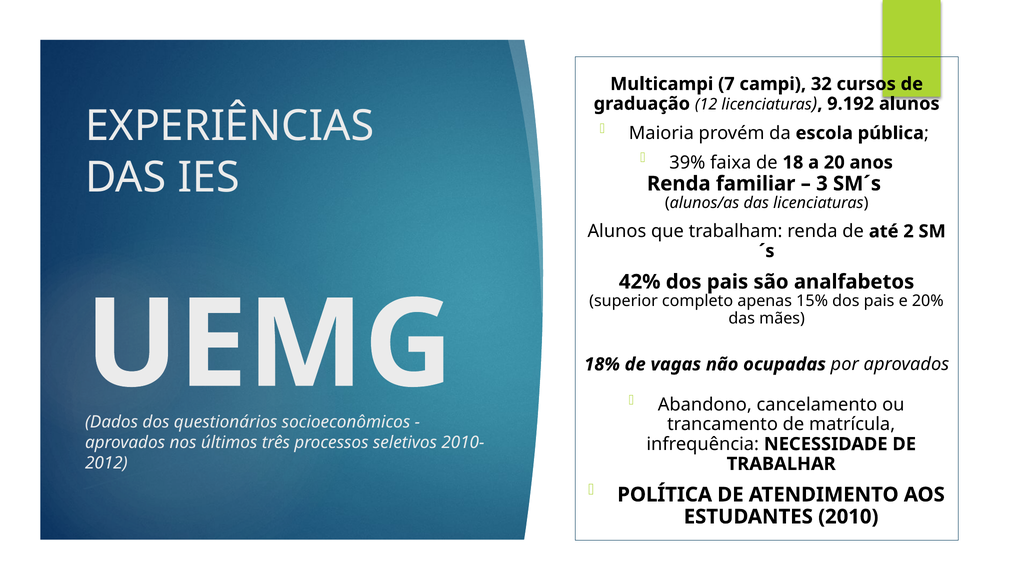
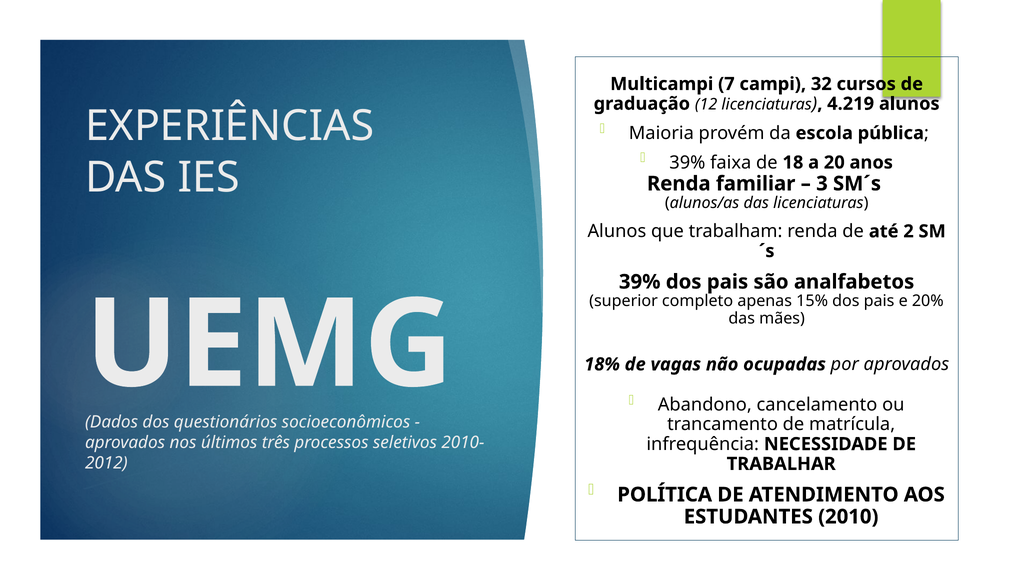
9.192: 9.192 -> 4.219 (851, 104)
42%: 42% -> 39% (640, 282)
